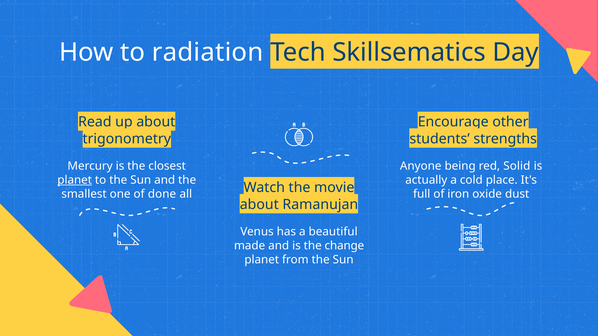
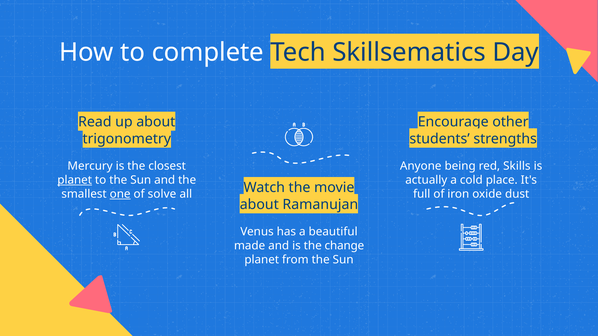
radiation: radiation -> complete (208, 53)
Solid: Solid -> Skills (517, 166)
one underline: none -> present (120, 194)
done: done -> solve (162, 194)
